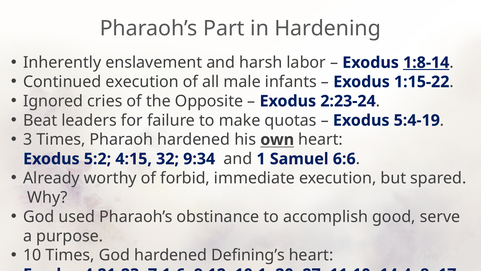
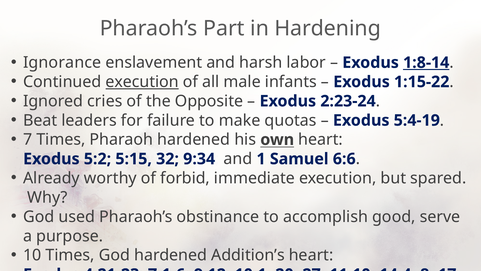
Inherently: Inherently -> Ignorance (62, 63)
execution underline: none -> present (142, 82)
3: 3 -> 7 (28, 139)
4:15: 4:15 -> 5:15 (134, 159)
Defining’s: Defining’s -> Addition’s (248, 255)
